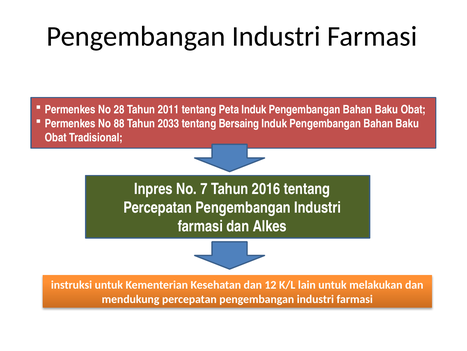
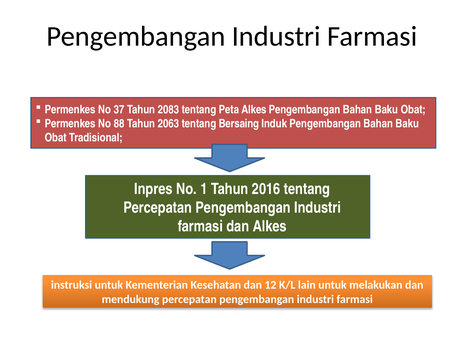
28: 28 -> 37 (119, 109)
2011: 2011 -> 2083 (168, 109)
Peta Induk: Induk -> Alkes (254, 109)
2033: 2033 -> 2063 (168, 123)
7: 7 -> 1 (204, 189)
